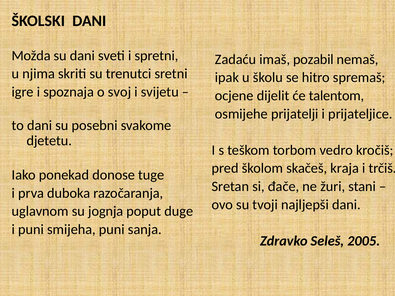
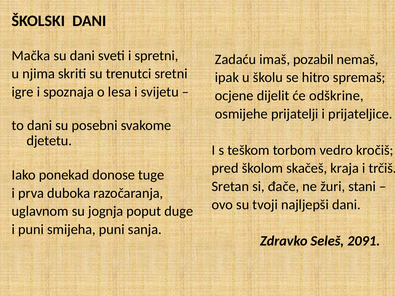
Možda: Možda -> Mačka (31, 56)
svoj: svoj -> lesa (120, 92)
talentom: talentom -> odškrine (336, 96)
2005: 2005 -> 2091 (364, 241)
